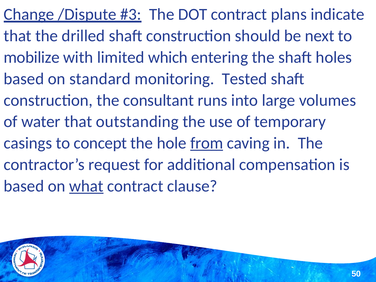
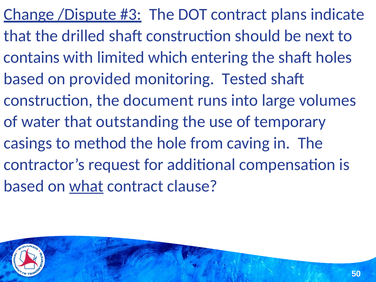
mobilize: mobilize -> contains (32, 57)
standard: standard -> provided (100, 79)
consultant: consultant -> document (158, 100)
concept: concept -> method (100, 143)
from underline: present -> none (207, 143)
